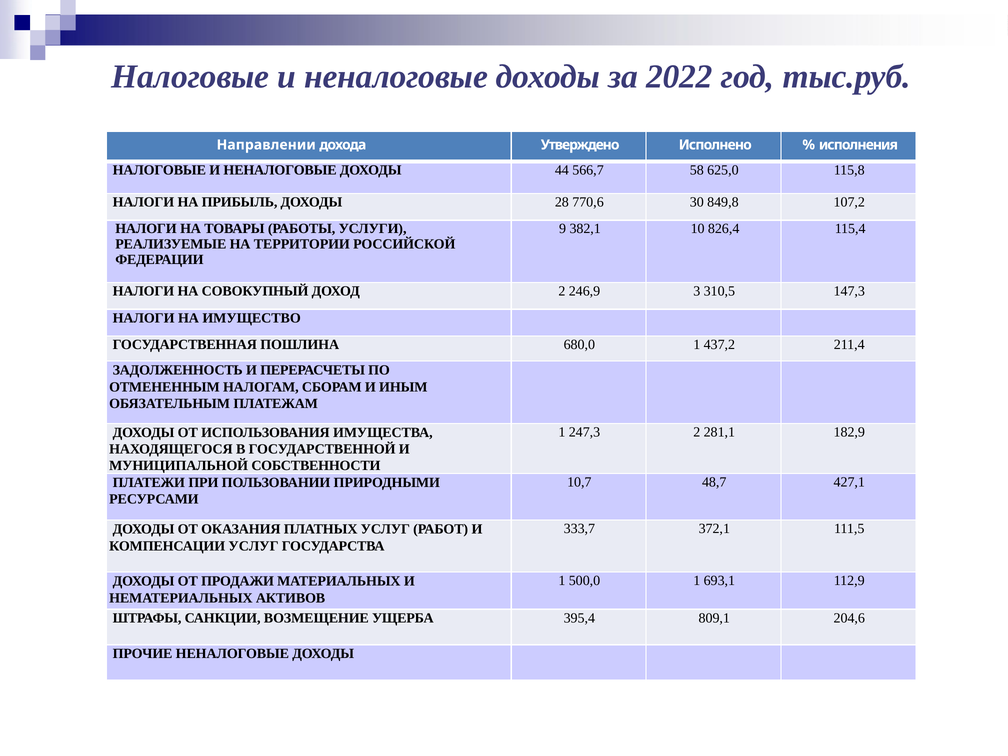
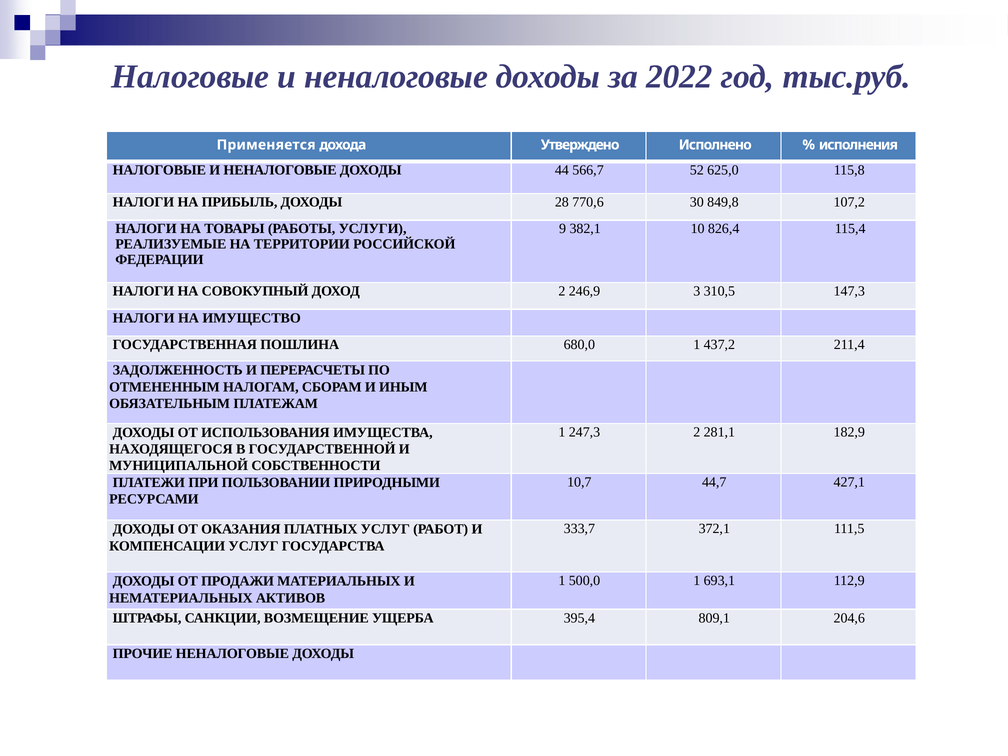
Направлении: Направлении -> Применяется (266, 145)
58: 58 -> 52 (697, 170)
48,7: 48,7 -> 44,7 (714, 482)
